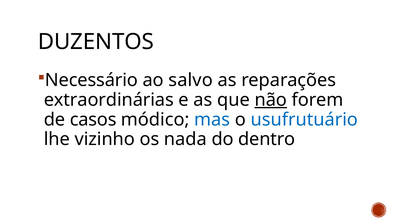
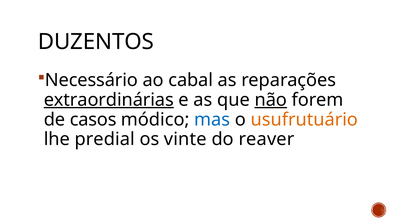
salvo: salvo -> cabal (191, 80)
extraordinárias underline: none -> present (109, 100)
usufrutuário colour: blue -> orange (304, 120)
vizinho: vizinho -> predial (105, 139)
nada: nada -> vinte (185, 139)
dentro: dentro -> reaver (266, 139)
